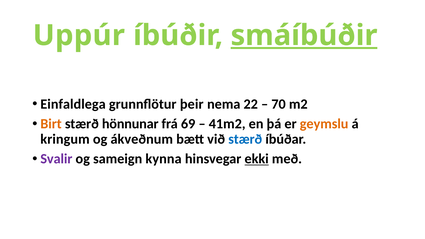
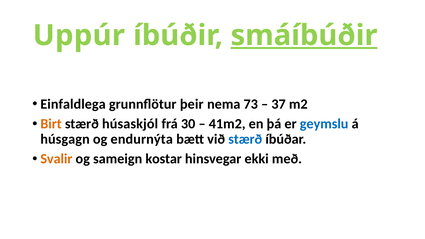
22: 22 -> 73 (251, 104)
70: 70 -> 37 (279, 104)
hönnunar: hönnunar -> húsaskjól (130, 124)
69: 69 -> 30 (188, 124)
geymslu colour: orange -> blue (324, 124)
kringum: kringum -> húsgagn (65, 139)
ákveðnum: ákveðnum -> endurnýta (142, 139)
Svalir colour: purple -> orange (56, 159)
kynna: kynna -> kostar (164, 159)
ekki underline: present -> none (257, 159)
